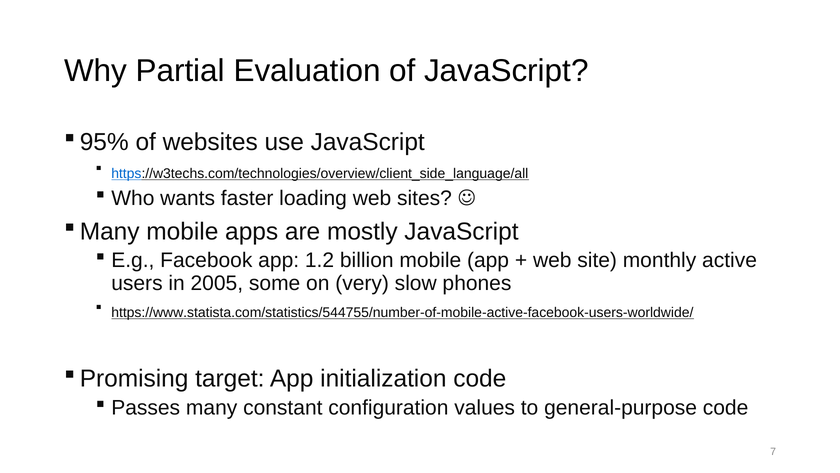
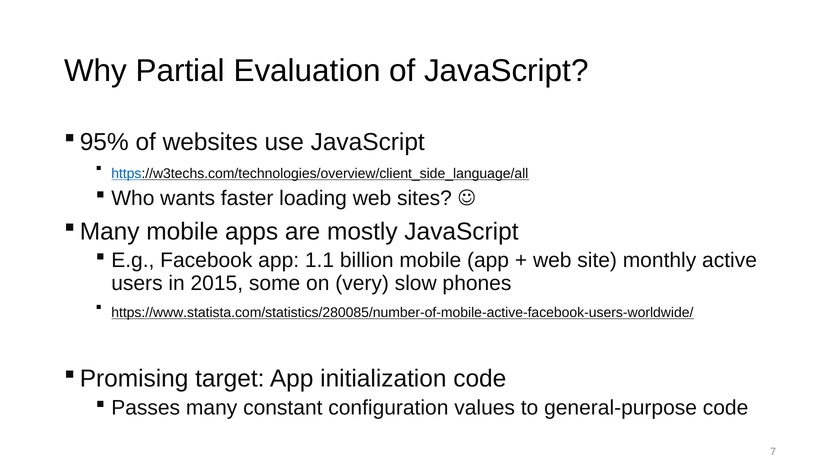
1.2: 1.2 -> 1.1 (320, 260)
2005: 2005 -> 2015 (217, 283)
https://www.statista.com/statistics/544755/number-of-mobile-active-facebook-users-worldwide/: https://www.statista.com/statistics/544755/number-of-mobile-active-facebook-users-worldwide/ -> https://www.statista.com/statistics/280085/number-of-mobile-active-facebook-users-worldwide/ (402, 312)
